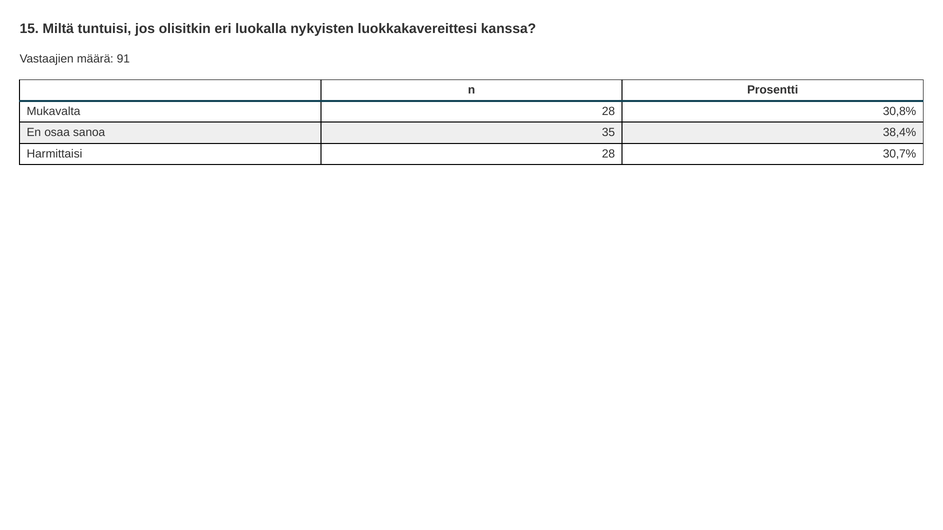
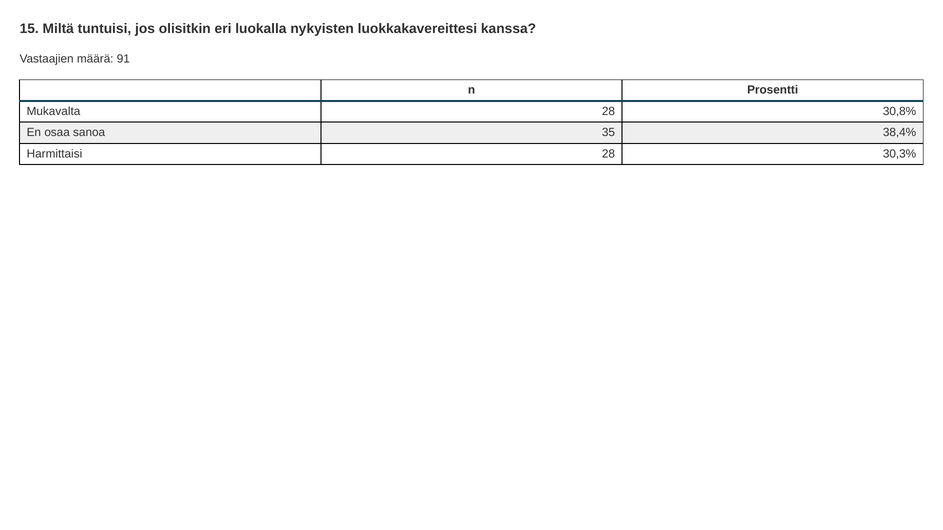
30,7%: 30,7% -> 30,3% (900, 154)
